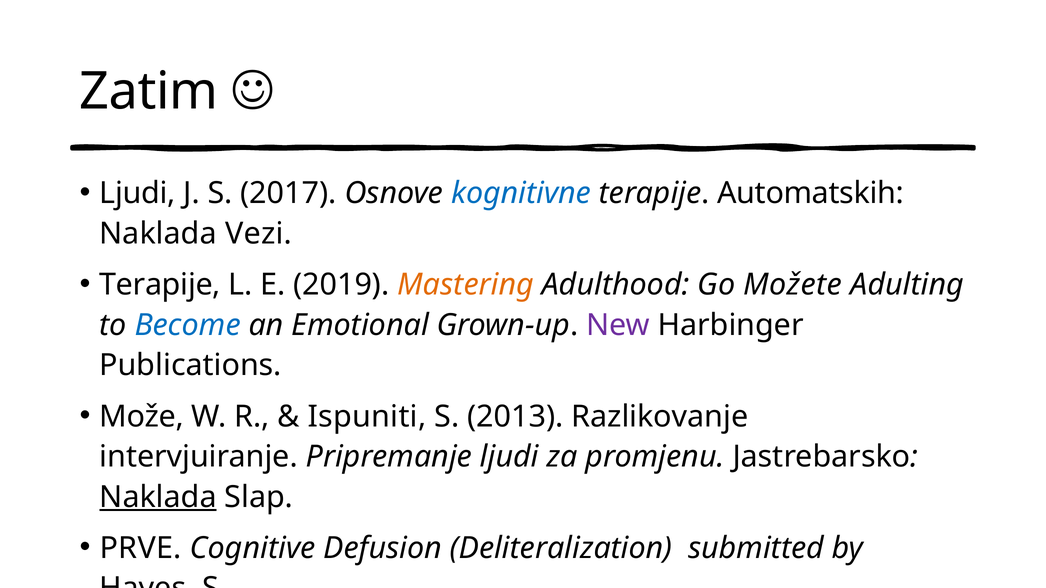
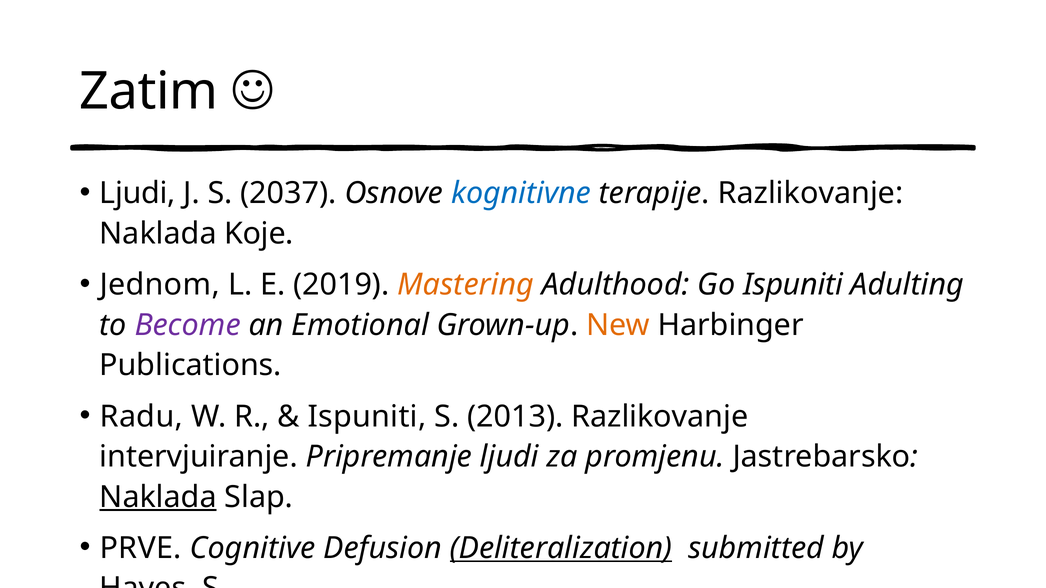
2017: 2017 -> 2037 (288, 194)
terapije Automatskih: Automatskih -> Razlikovanje (810, 194)
Vezi: Vezi -> Koje (259, 234)
Terapije: Terapije -> Jednom (160, 285)
Go Možete: Možete -> Ispuniti (793, 285)
Become colour: blue -> purple (188, 325)
New colour: purple -> orange (618, 325)
Može: Može -> Radu (141, 417)
Deliteralization underline: none -> present (561, 548)
